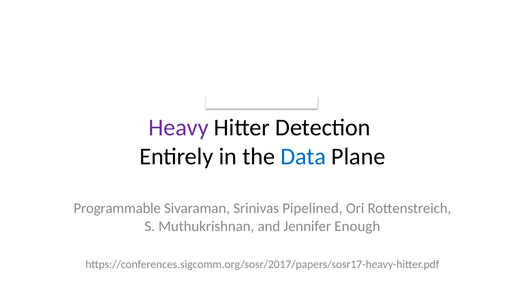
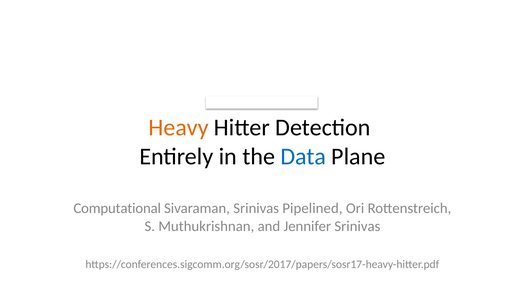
Heavy colour: purple -> orange (179, 127)
Programmable: Programmable -> Computational (117, 208)
Jennifer Enough: Enough -> Srinivas (357, 226)
